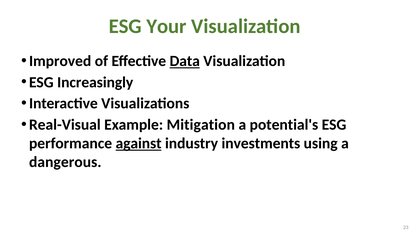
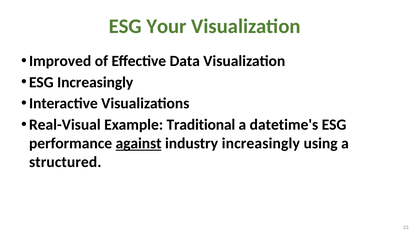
Data underline: present -> none (185, 61)
Mitigation: Mitigation -> Traditional (201, 125)
potential's: potential's -> datetime's (284, 125)
industry investments: investments -> increasingly (261, 143)
dangerous: dangerous -> structured (65, 162)
